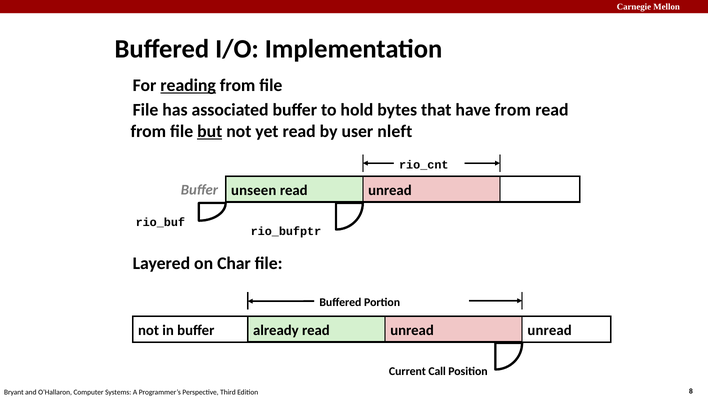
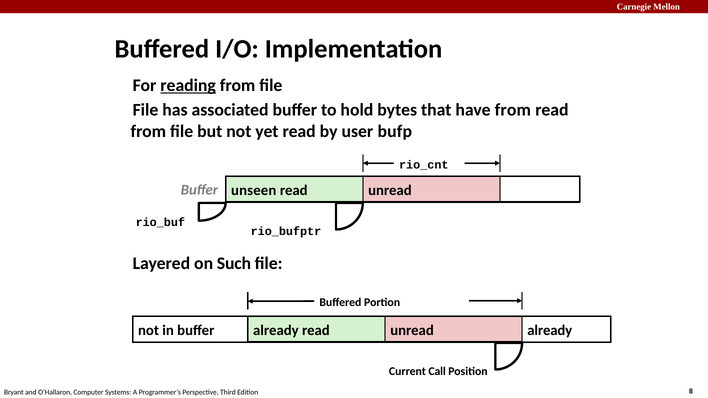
but underline: present -> none (210, 131)
nleft: nleft -> bufp (395, 131)
Char: Char -> Such (234, 264)
buffer unread: unread -> already (550, 330)
